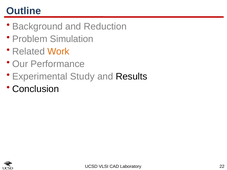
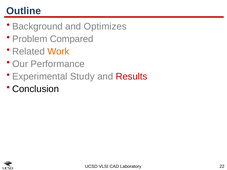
Reduction: Reduction -> Optimizes (105, 27)
Simulation: Simulation -> Compared (72, 39)
Results colour: black -> red (131, 77)
